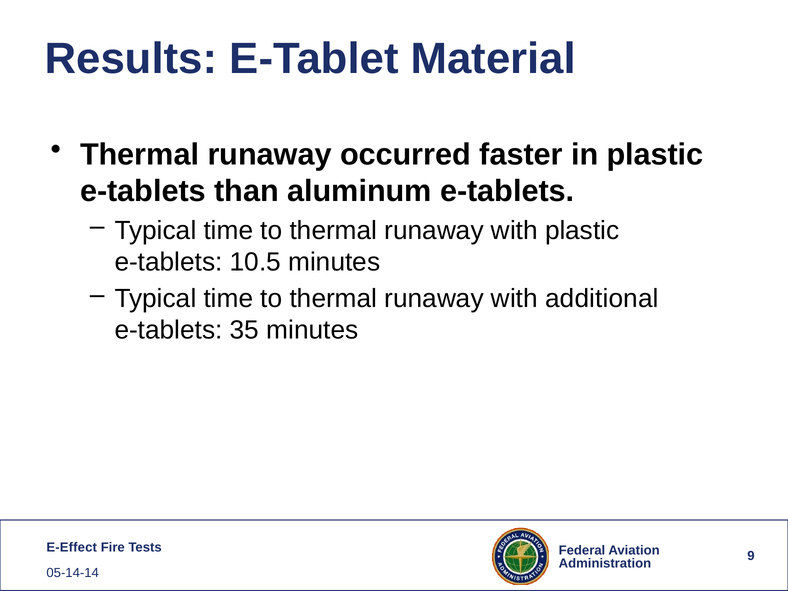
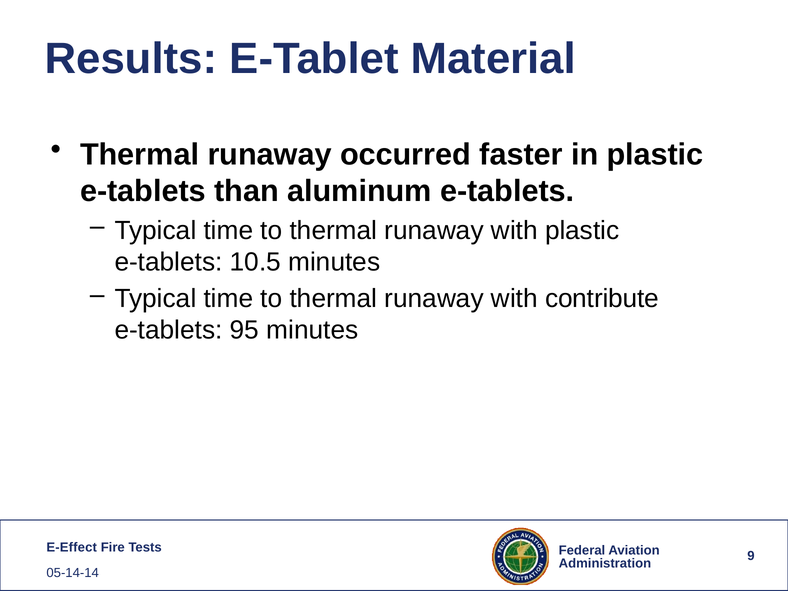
additional: additional -> contribute (602, 299)
35: 35 -> 95 (244, 330)
